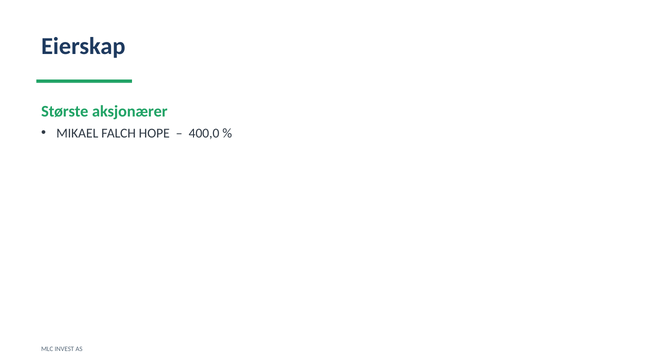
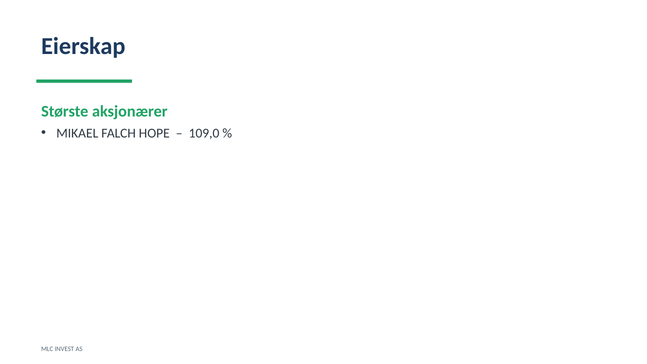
400,0: 400,0 -> 109,0 (204, 133)
